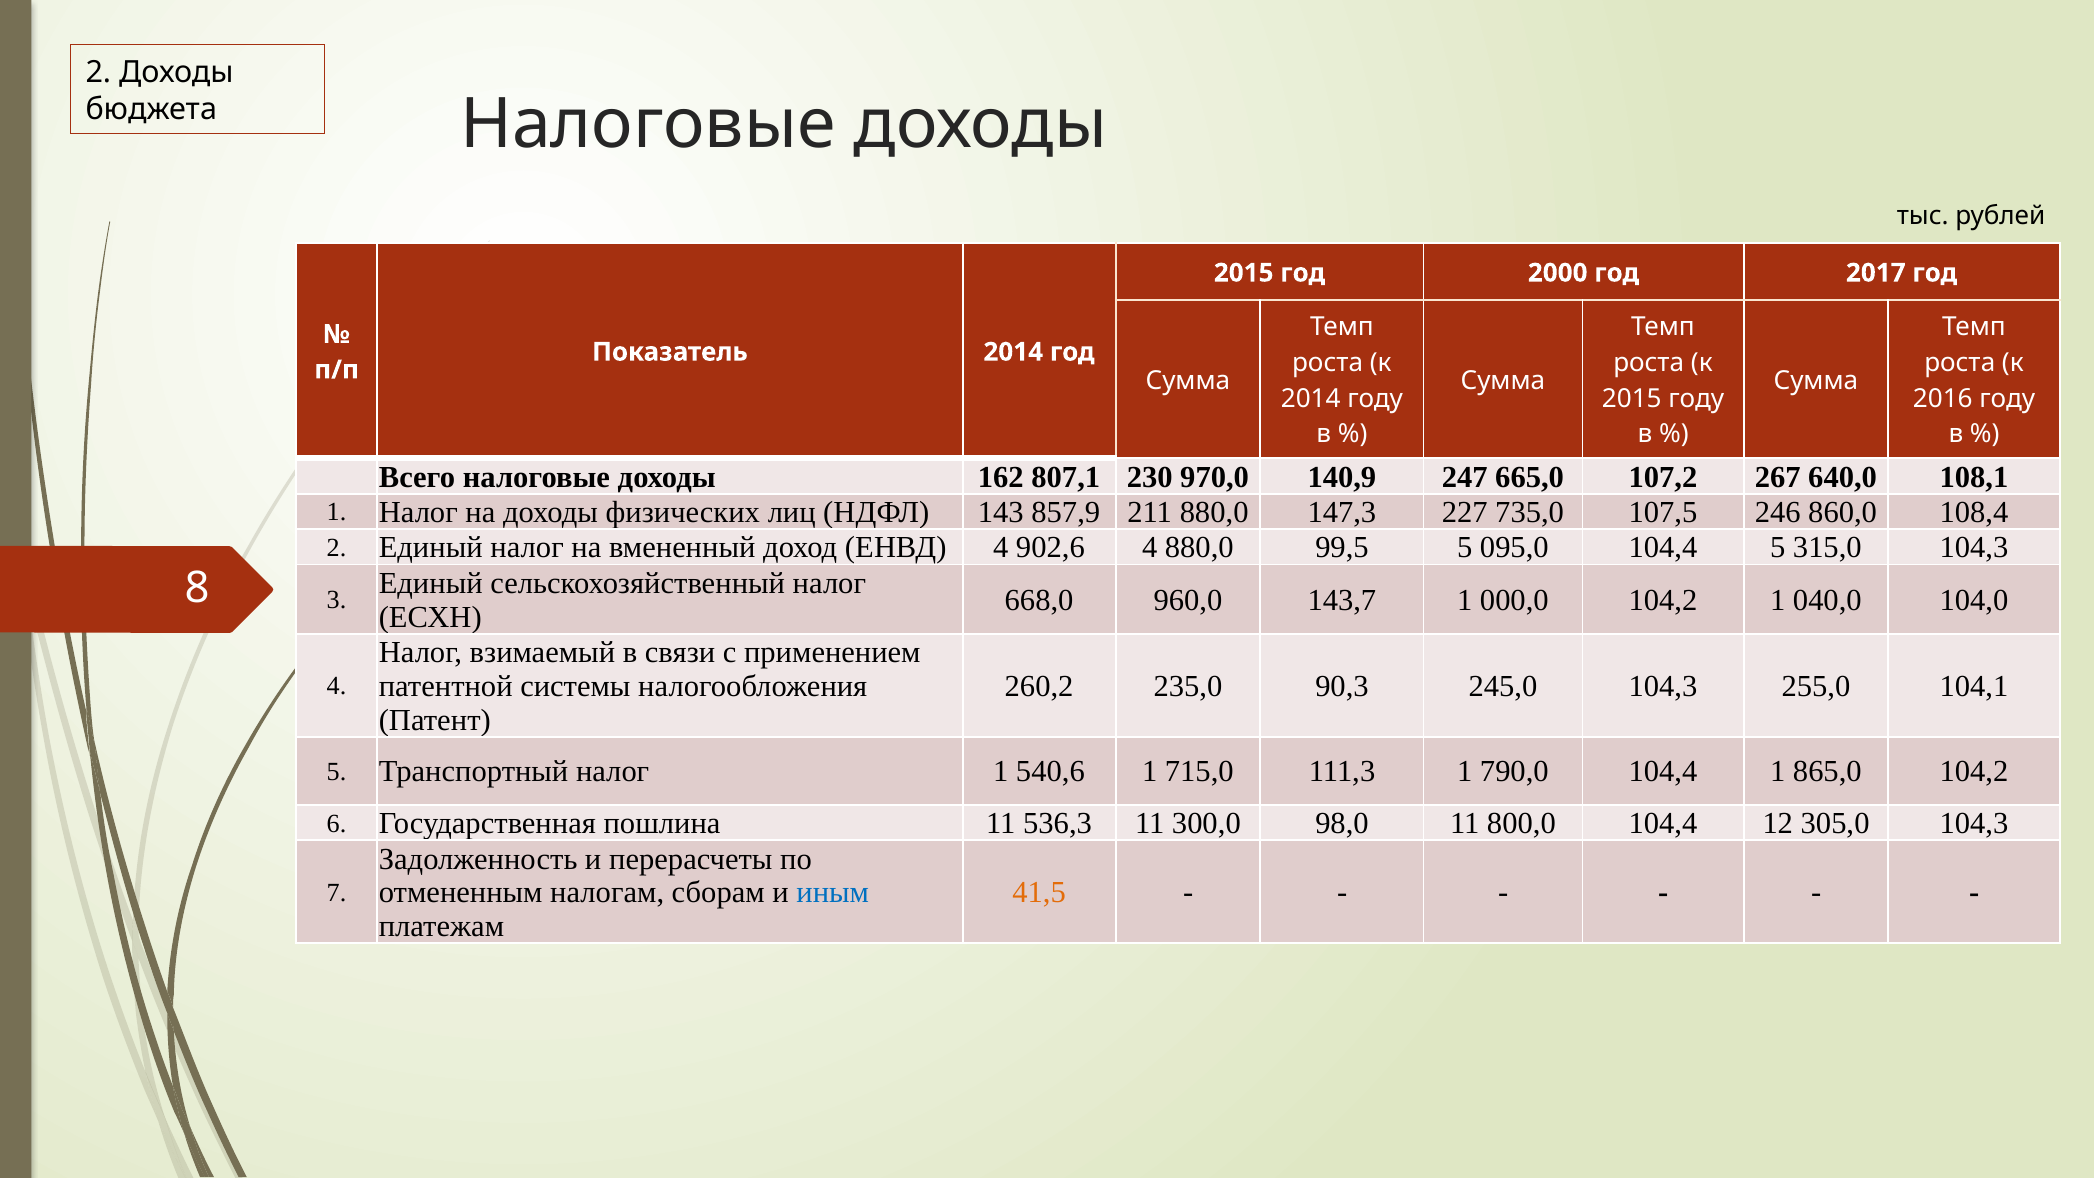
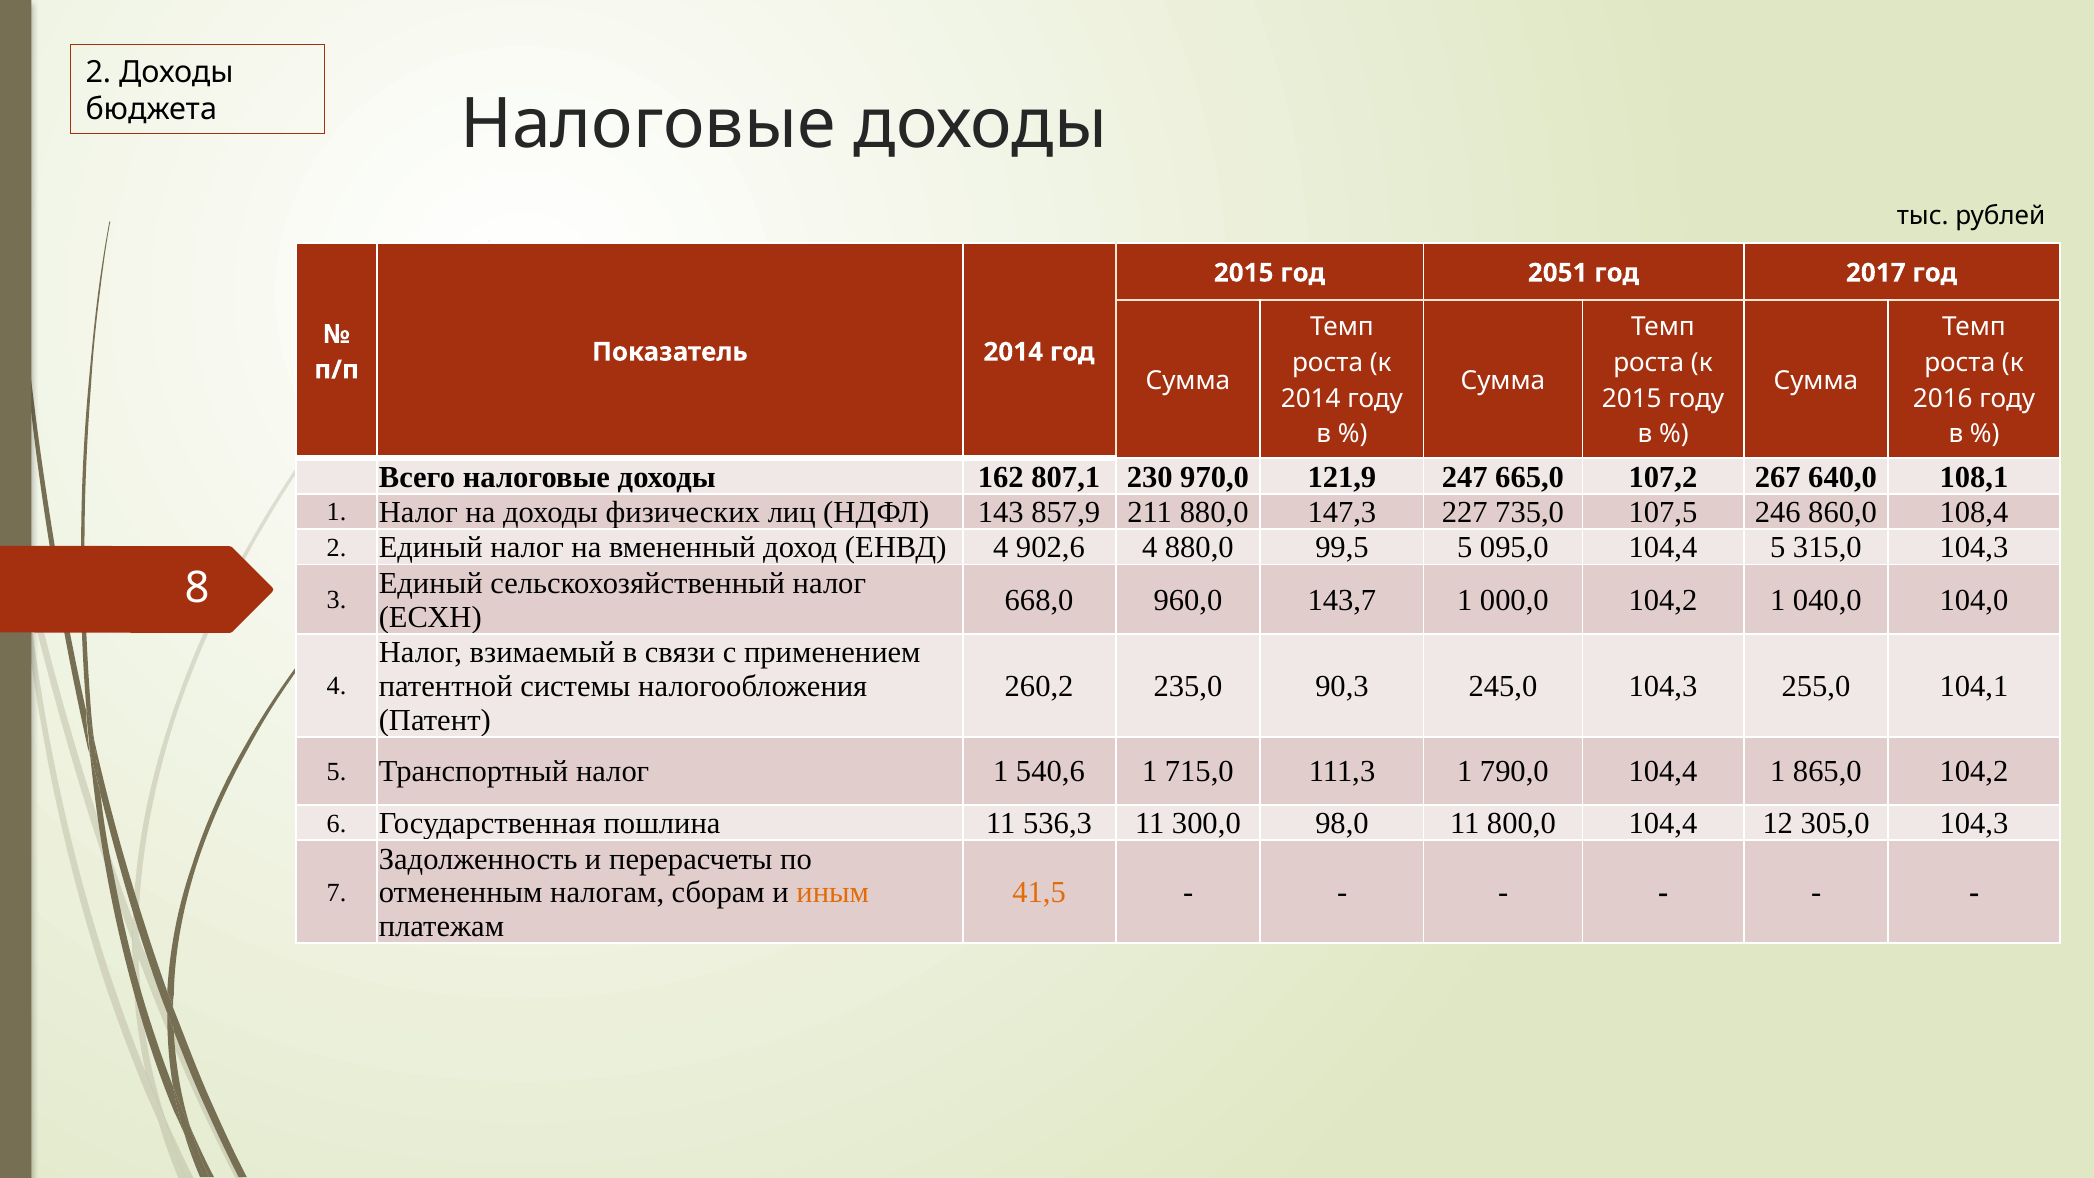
2000: 2000 -> 2051 (1558, 273)
140,9: 140,9 -> 121,9 (1342, 477)
иным colour: blue -> orange (833, 893)
